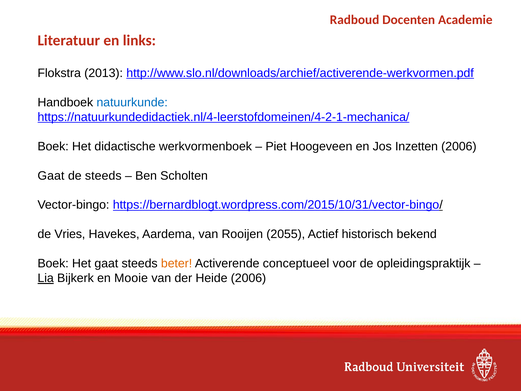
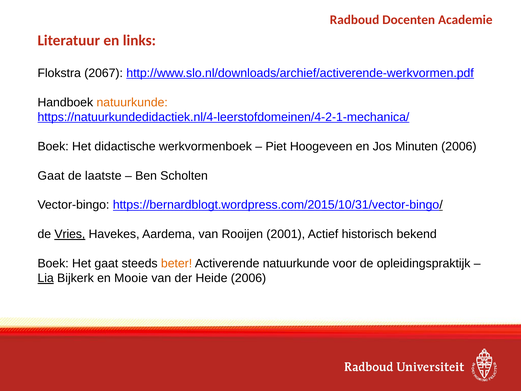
2013: 2013 -> 2067 (104, 73)
natuurkunde colour: blue -> orange (132, 102)
Inzetten: Inzetten -> Minuten (417, 146)
de steeds: steeds -> laatste (103, 176)
Vries underline: none -> present (70, 234)
2055: 2055 -> 2001 (286, 234)
Activerende conceptueel: conceptueel -> natuurkunde (296, 264)
